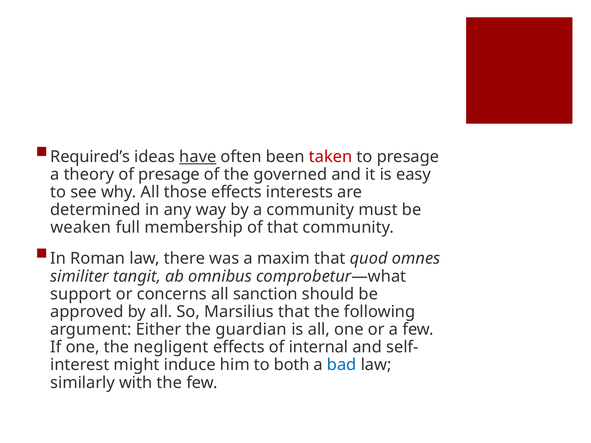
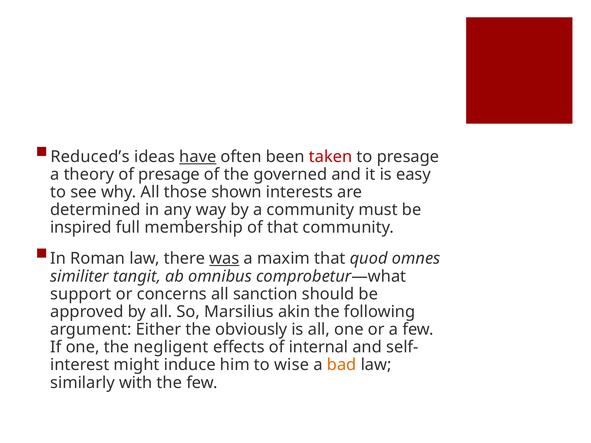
Required’s: Required’s -> Reduced’s (90, 157)
those effects: effects -> shown (237, 192)
weaken: weaken -> inspired (81, 228)
was underline: none -> present (224, 259)
Marsilius that: that -> akin (294, 312)
guardian: guardian -> obviously (251, 330)
both: both -> wise (292, 365)
bad colour: blue -> orange (342, 365)
